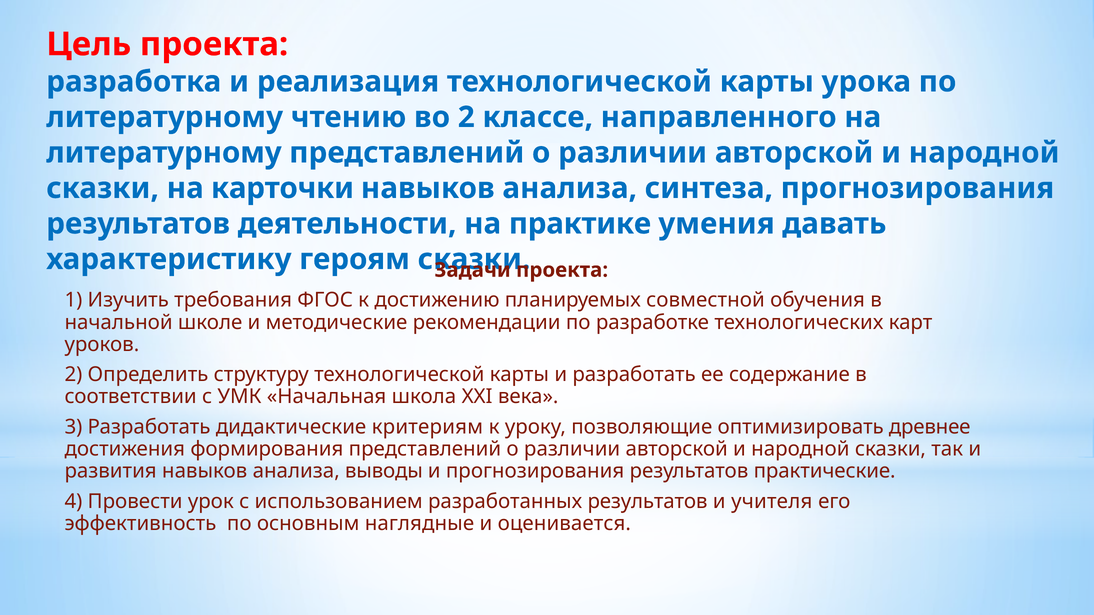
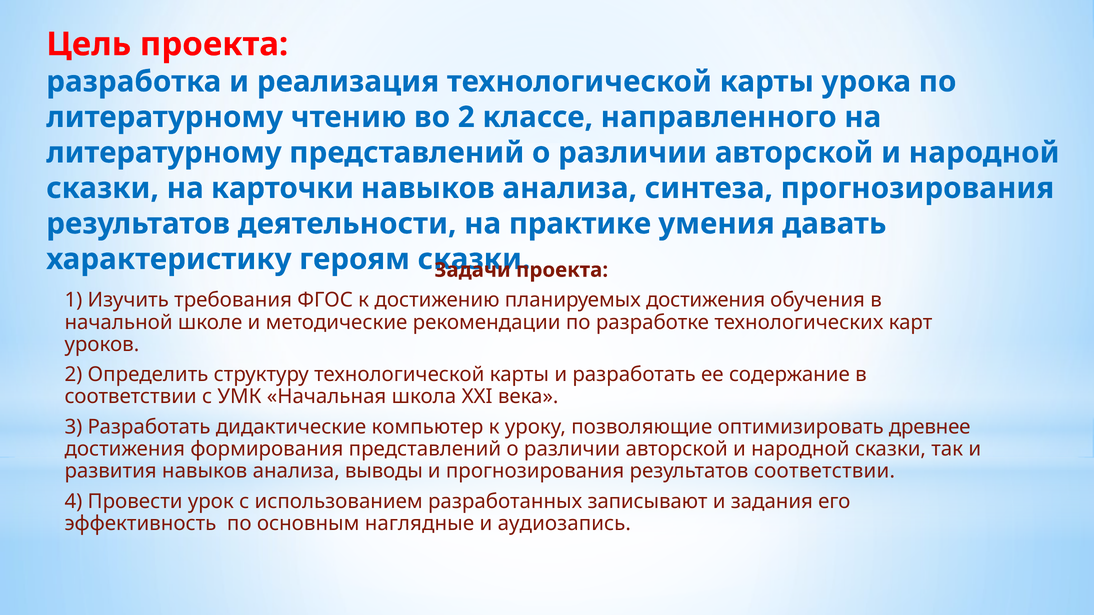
планируемых совместной: совместной -> достижения (706, 300)
критериям: критериям -> компьютер (427, 427)
результатов практические: практические -> соответствии (824, 471)
разработанных результатов: результатов -> записывают (648, 502)
учителя: учителя -> задания (772, 502)
оценивается: оценивается -> аудиозапись (564, 524)
